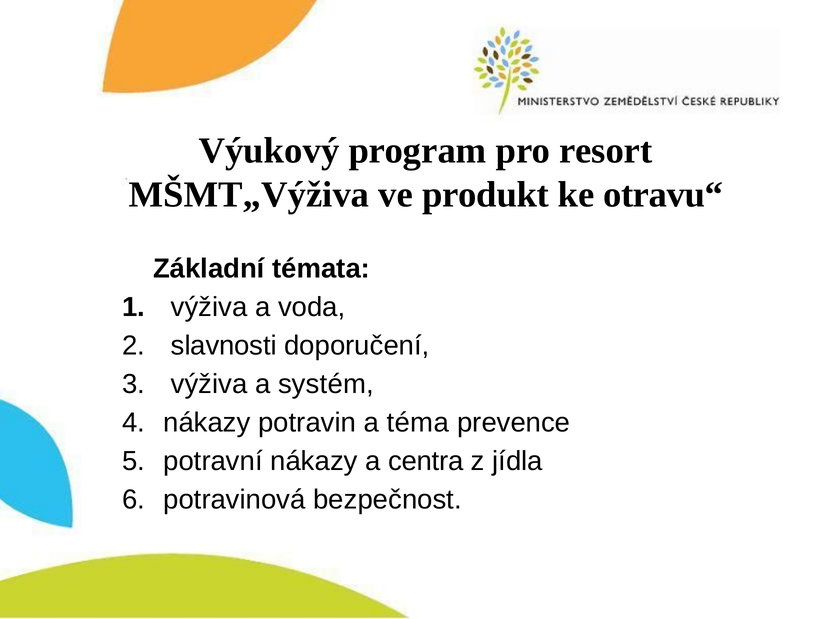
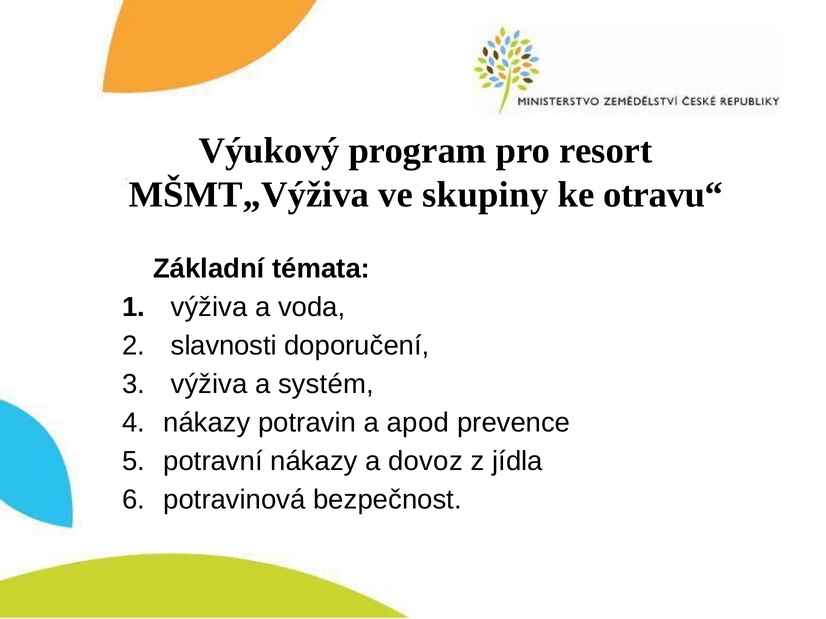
produkt: produkt -> skupiny (485, 195)
téma: téma -> apod (418, 423)
centra: centra -> dovoz (426, 461)
